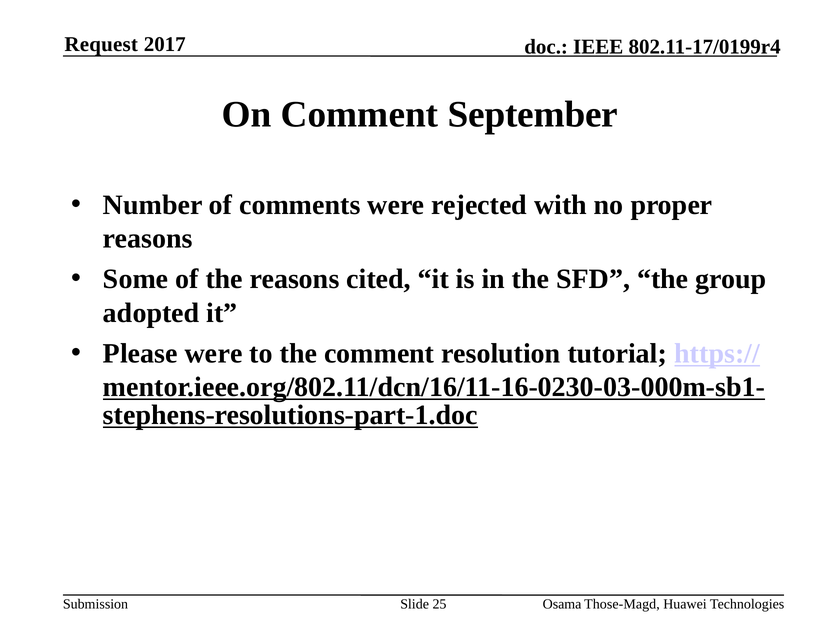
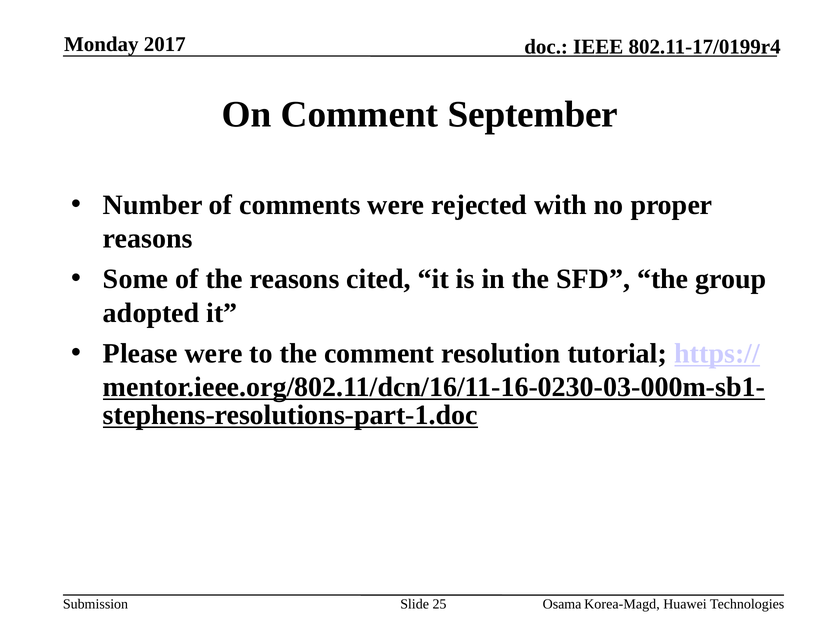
Request: Request -> Monday (101, 45)
Those-Magd: Those-Magd -> Korea-Magd (622, 604)
